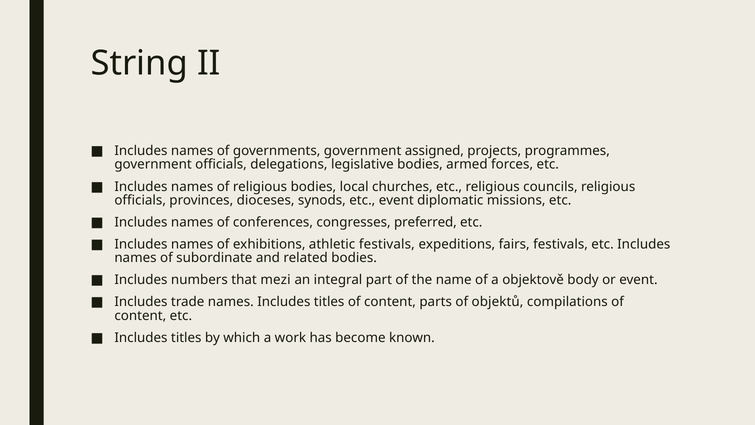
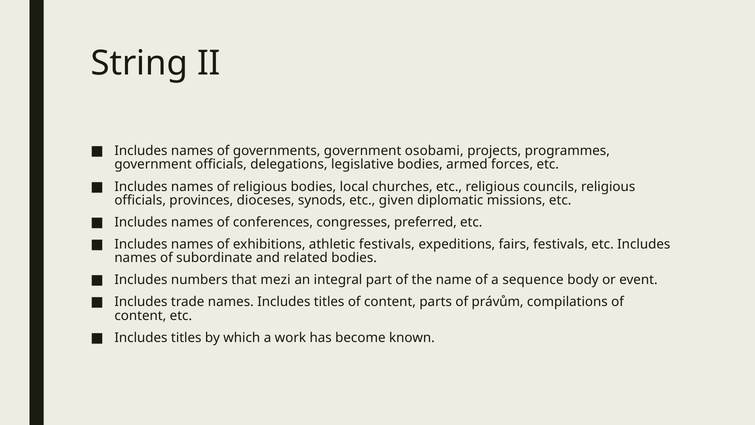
assigned: assigned -> osobami (434, 151)
etc event: event -> given (396, 200)
objektově: objektově -> sequence (533, 280)
objektů: objektů -> právům (498, 302)
